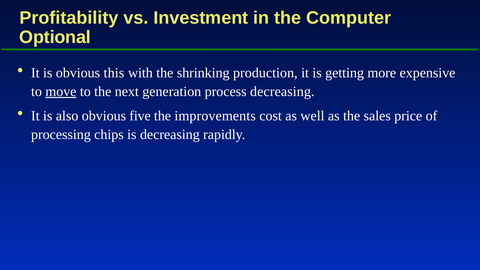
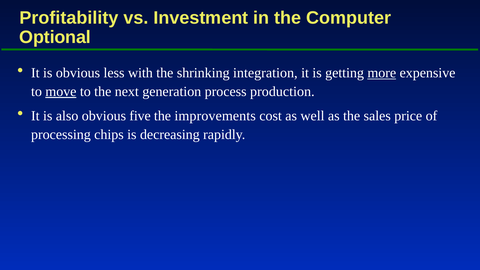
this: this -> less (114, 73)
production: production -> integration (265, 73)
more underline: none -> present (382, 73)
process decreasing: decreasing -> production (282, 92)
